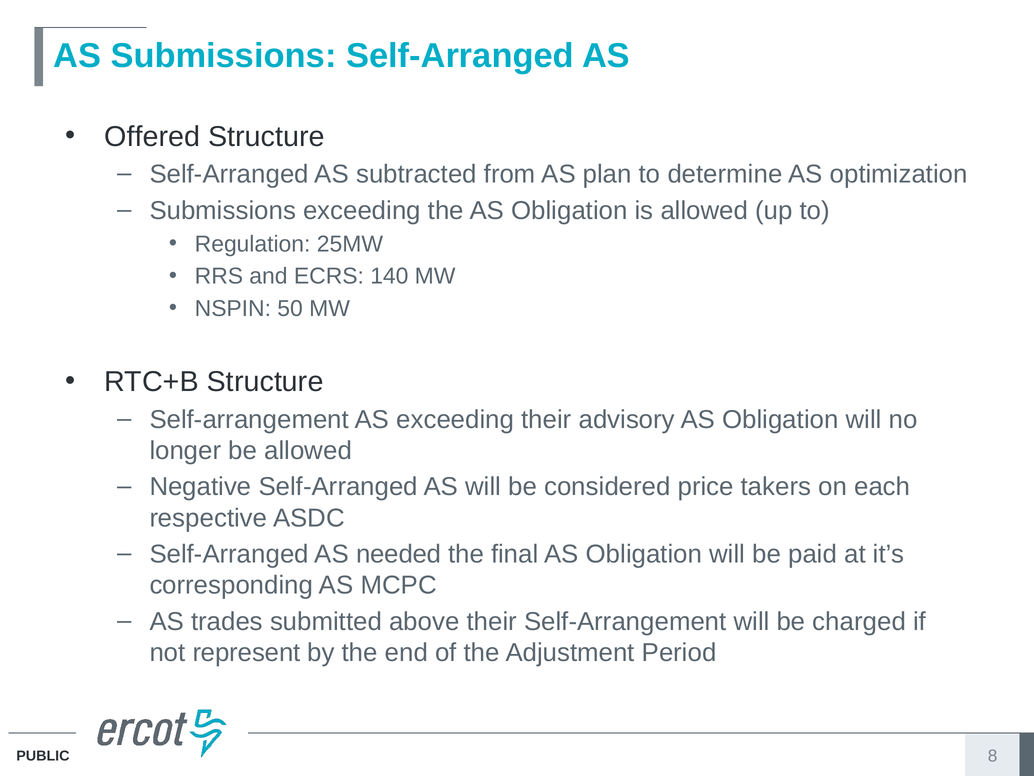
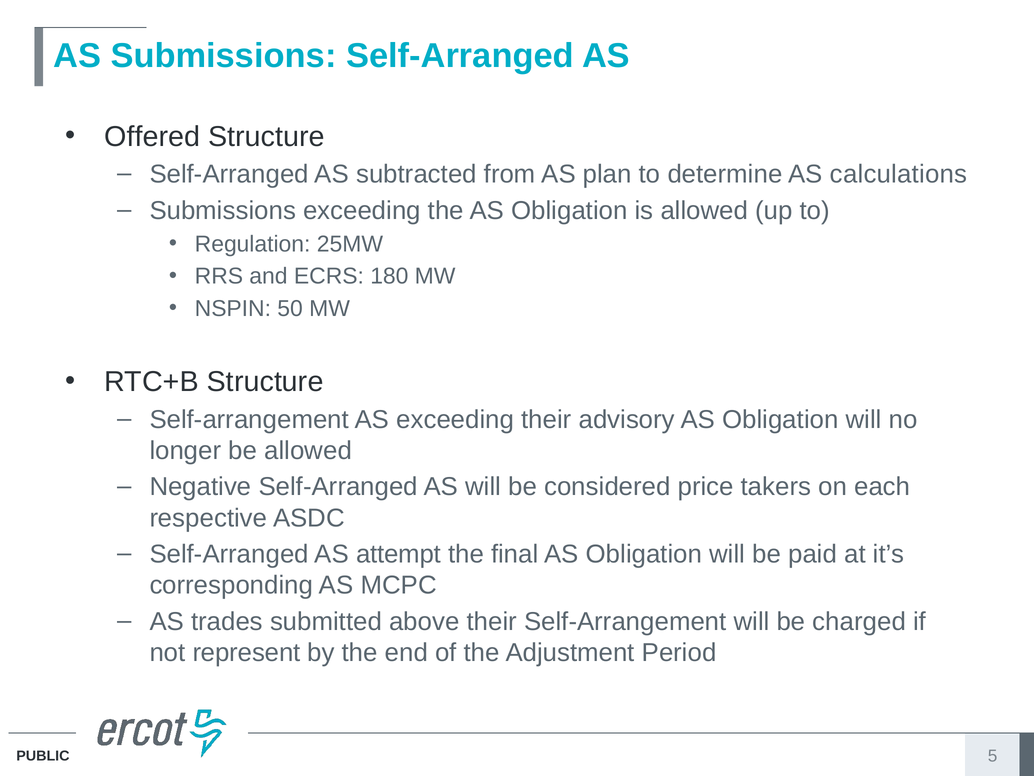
optimization: optimization -> calculations (899, 174)
140: 140 -> 180 (389, 276)
needed: needed -> attempt (399, 554)
8: 8 -> 5 (993, 756)
